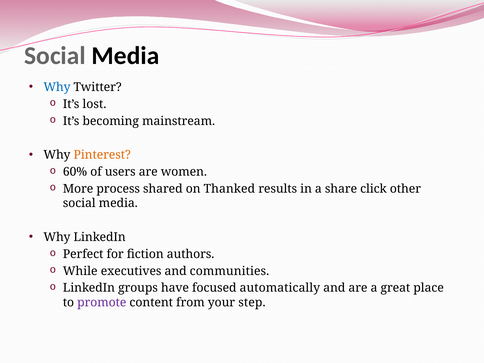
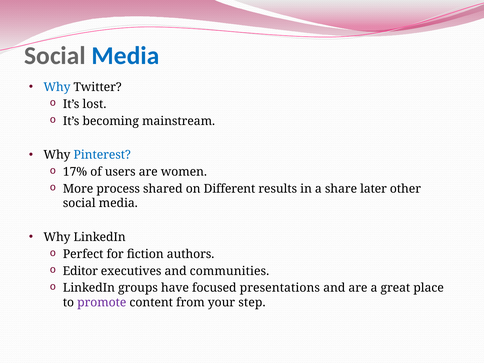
Media colour: black -> blue (125, 56)
Pinterest colour: orange -> blue (102, 155)
60%: 60% -> 17% (75, 172)
Thanked: Thanked -> Different (229, 189)
click: click -> later (374, 189)
While: While -> Editor (80, 271)
automatically: automatically -> presentations (280, 288)
